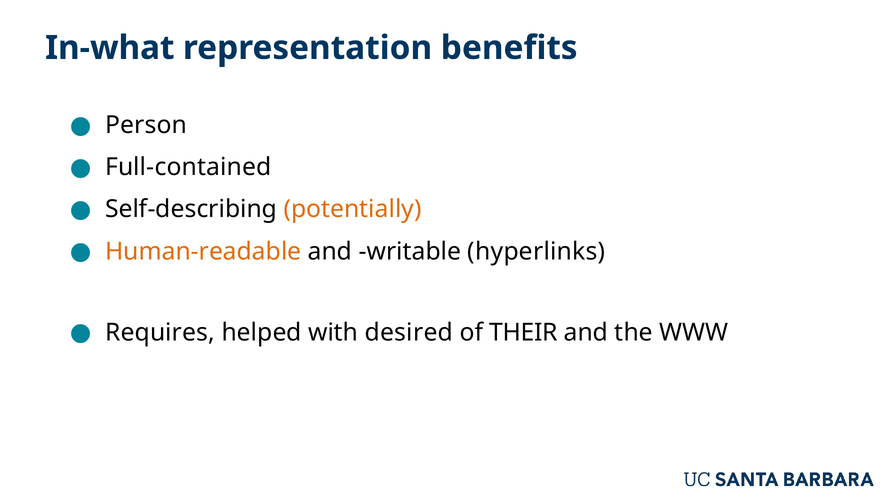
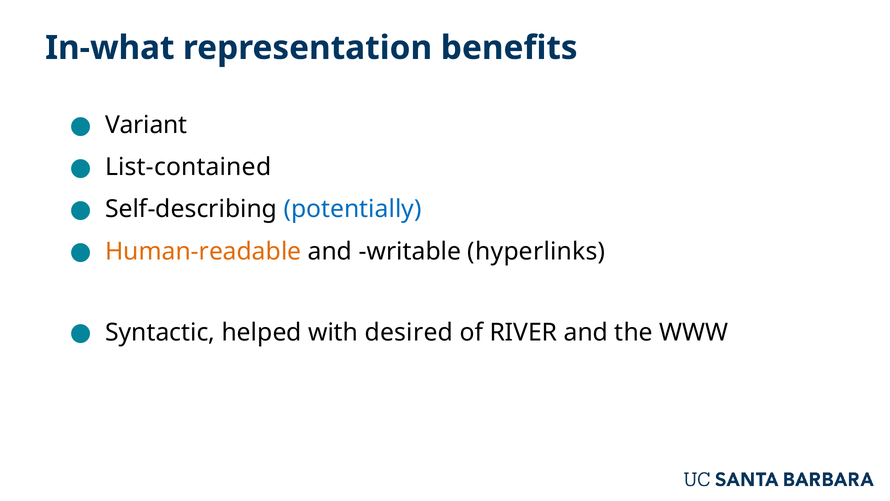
Person: Person -> Variant (146, 125)
Full-contained: Full-contained -> List-contained (188, 167)
potentially colour: orange -> blue (353, 209)
Requires: Requires -> Syntactic (160, 332)
THEIR: THEIR -> RIVER (523, 332)
